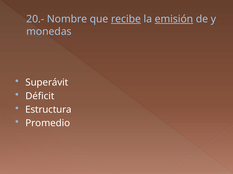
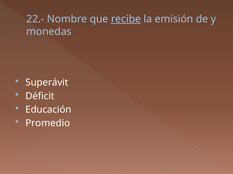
20.-: 20.- -> 22.- (35, 19)
emisión underline: present -> none (174, 19)
Estructura: Estructura -> Educación (48, 110)
